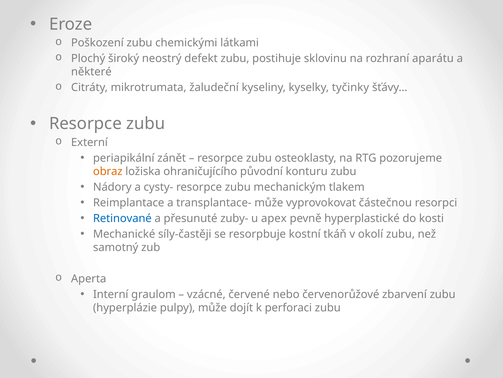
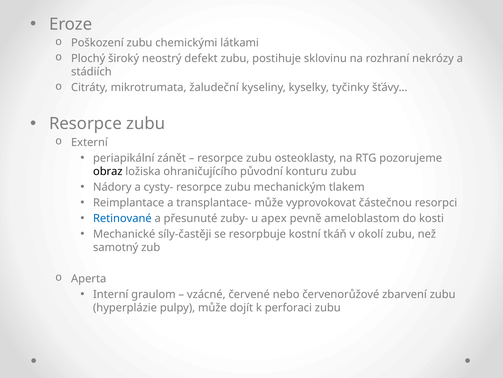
aparátu: aparátu -> nekrózy (433, 58)
některé: některé -> stádiích (91, 72)
obraz colour: orange -> black (108, 171)
hyperplastické: hyperplastické -> ameloblastom (362, 218)
